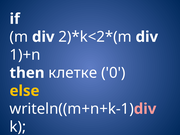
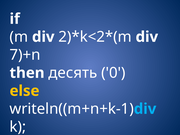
1)+n: 1)+n -> 7)+n (25, 55)
клетке: клетке -> десять (73, 73)
div colour: pink -> light blue (145, 109)
